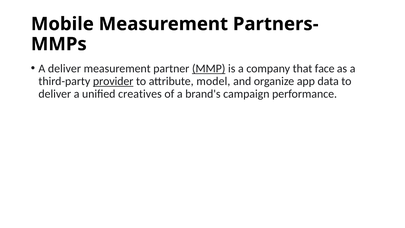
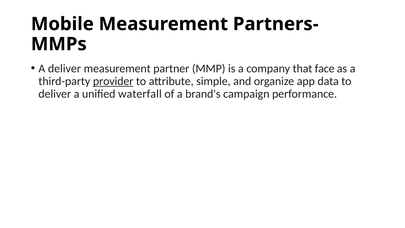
MMP underline: present -> none (209, 68)
model: model -> simple (213, 81)
creatives: creatives -> waterfall (140, 94)
